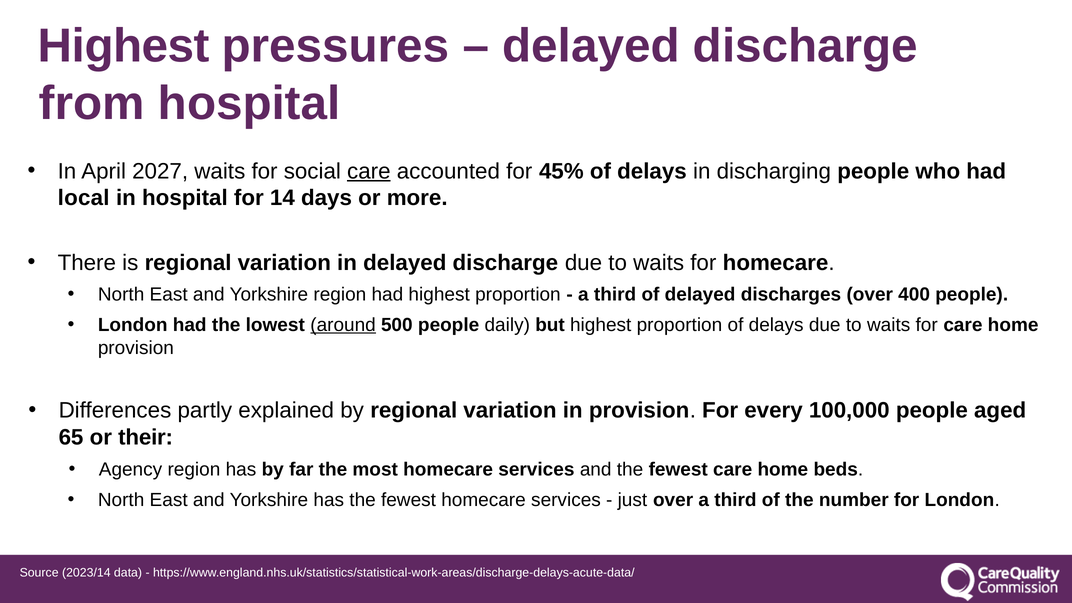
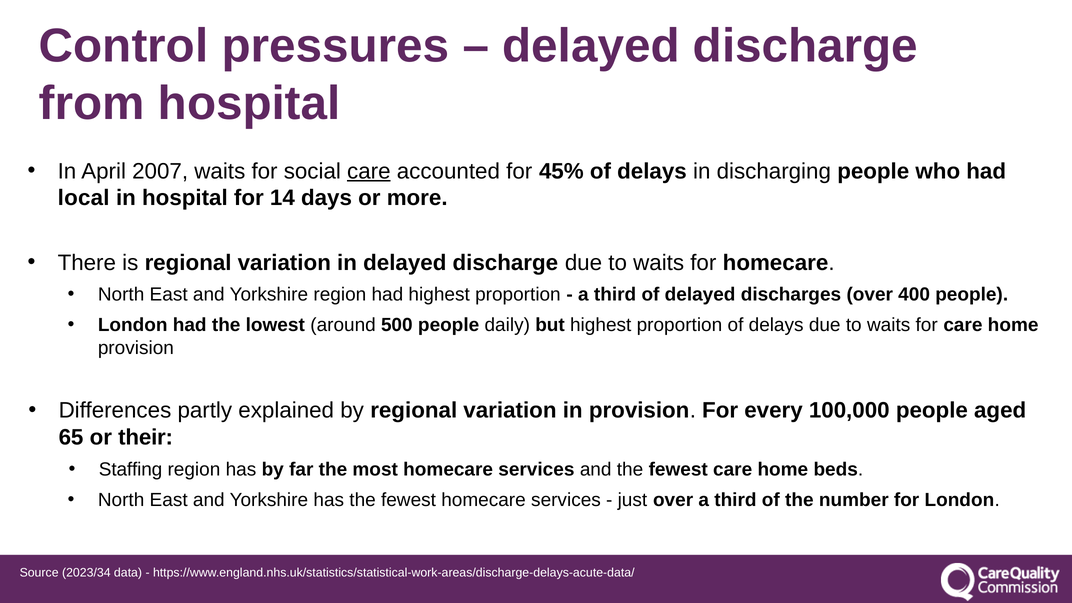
Highest: Highest -> Control (124, 46)
2027: 2027 -> 2007 (160, 171)
around underline: present -> none (343, 325)
Agency: Agency -> Staffing (131, 469)
2023/14: 2023/14 -> 2023/34 (86, 573)
